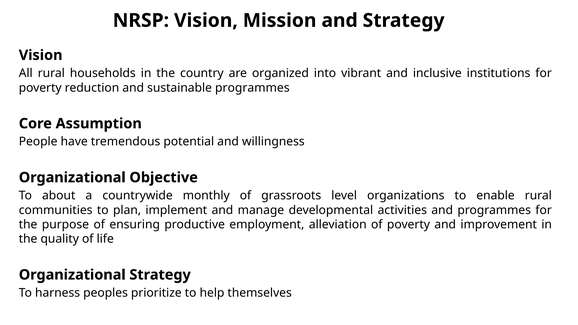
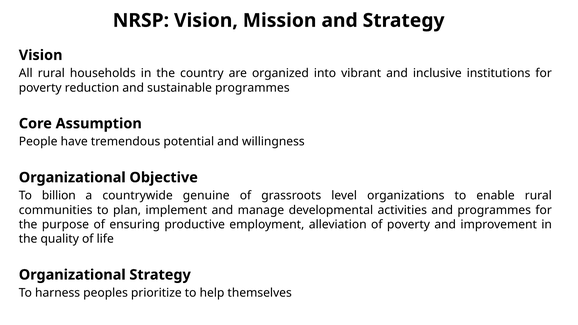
about: about -> billion (59, 196)
monthly: monthly -> genuine (206, 196)
